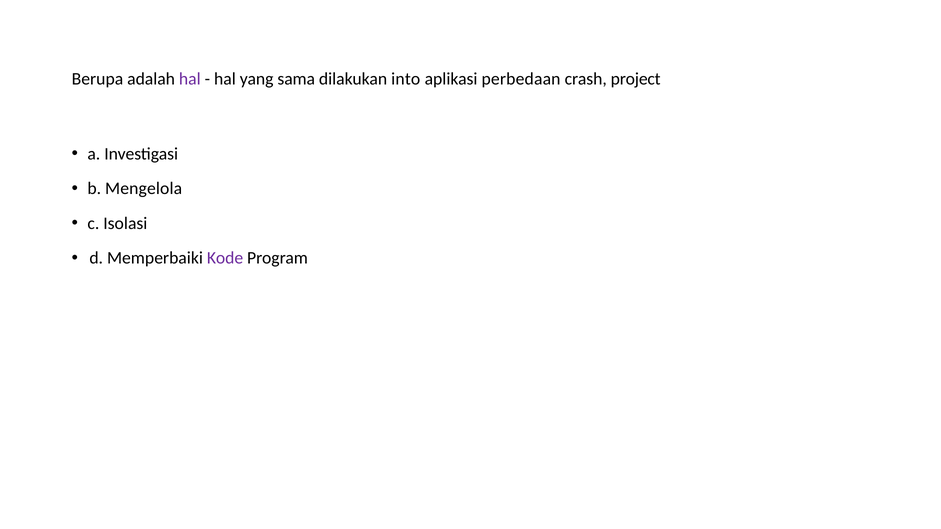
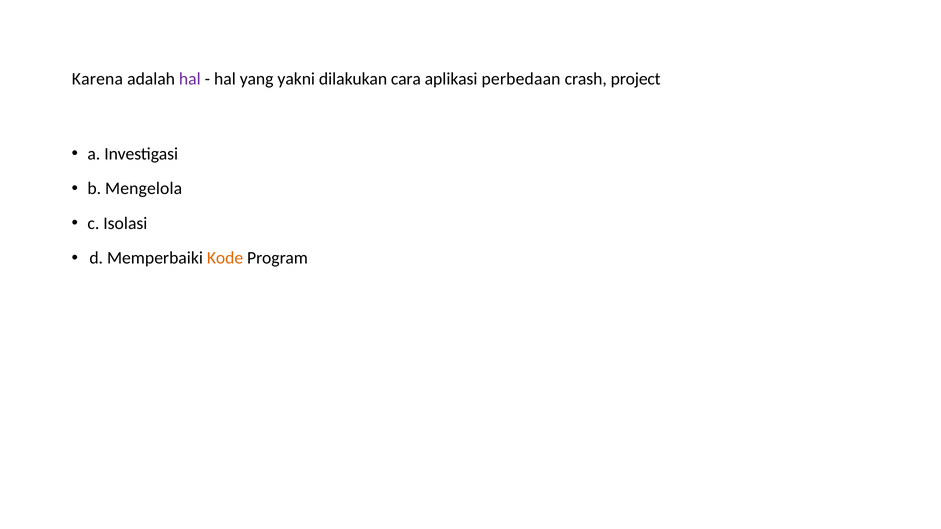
Berupa: Berupa -> Karena (97, 79)
sama: sama -> yakni (296, 79)
into: into -> cara (406, 79)
Kode colour: purple -> orange (225, 258)
